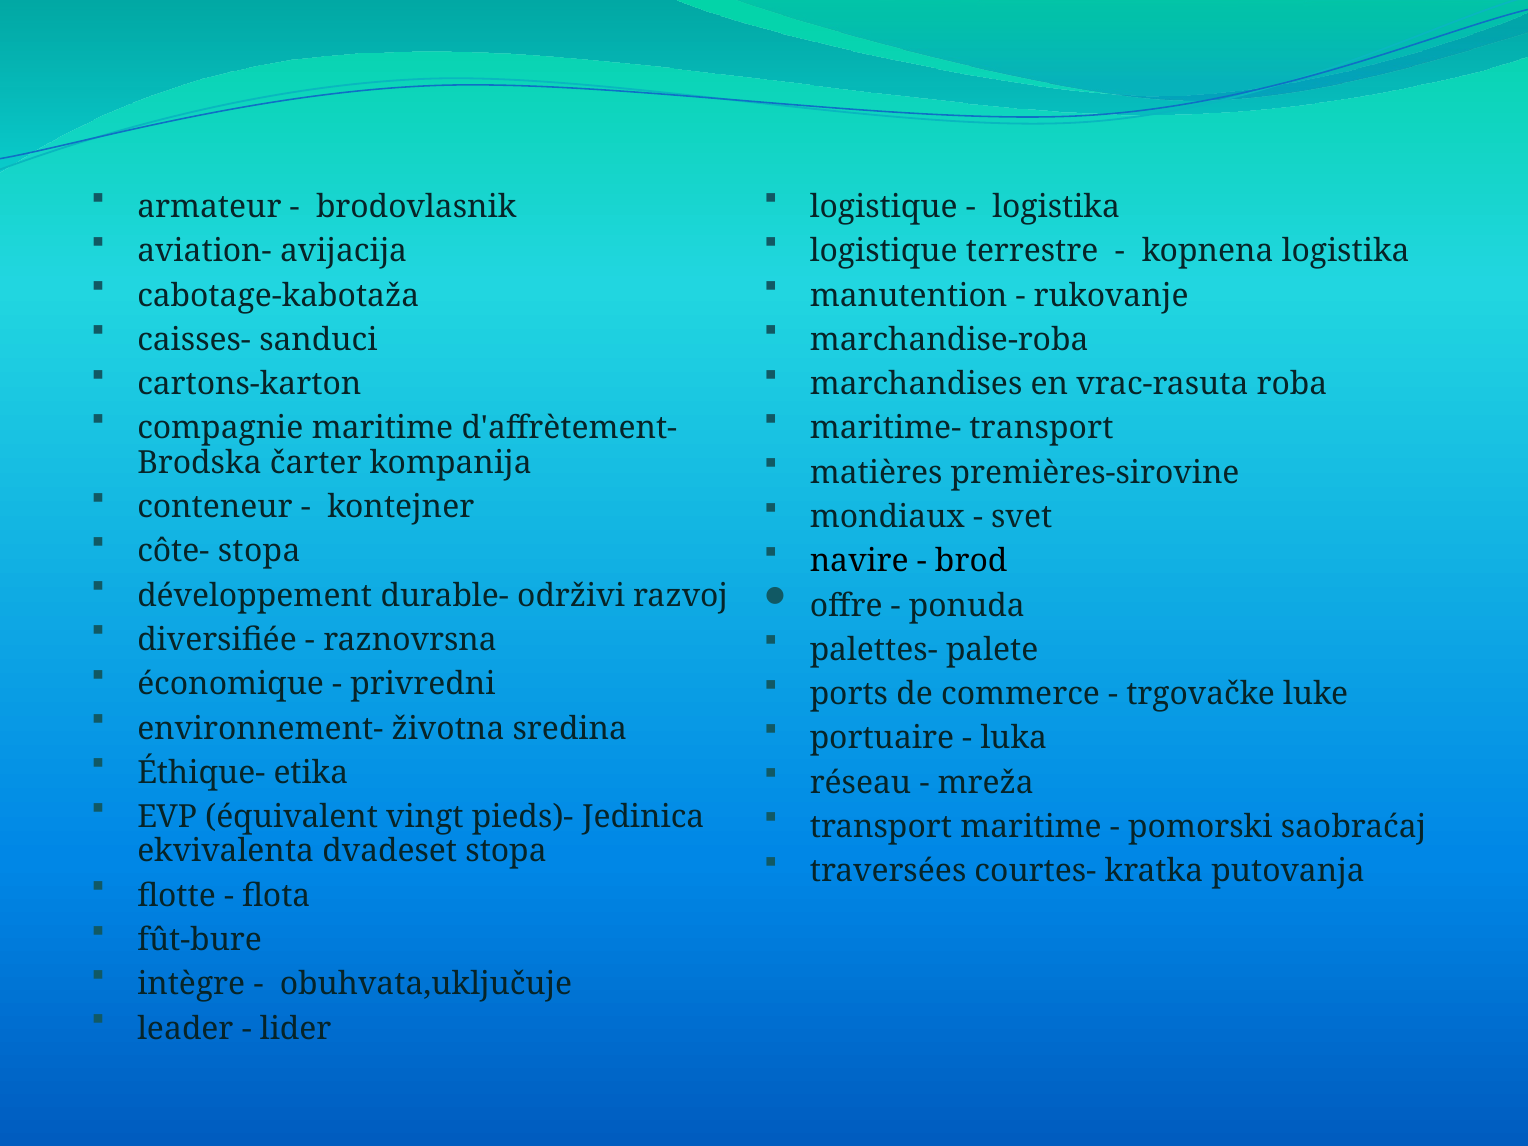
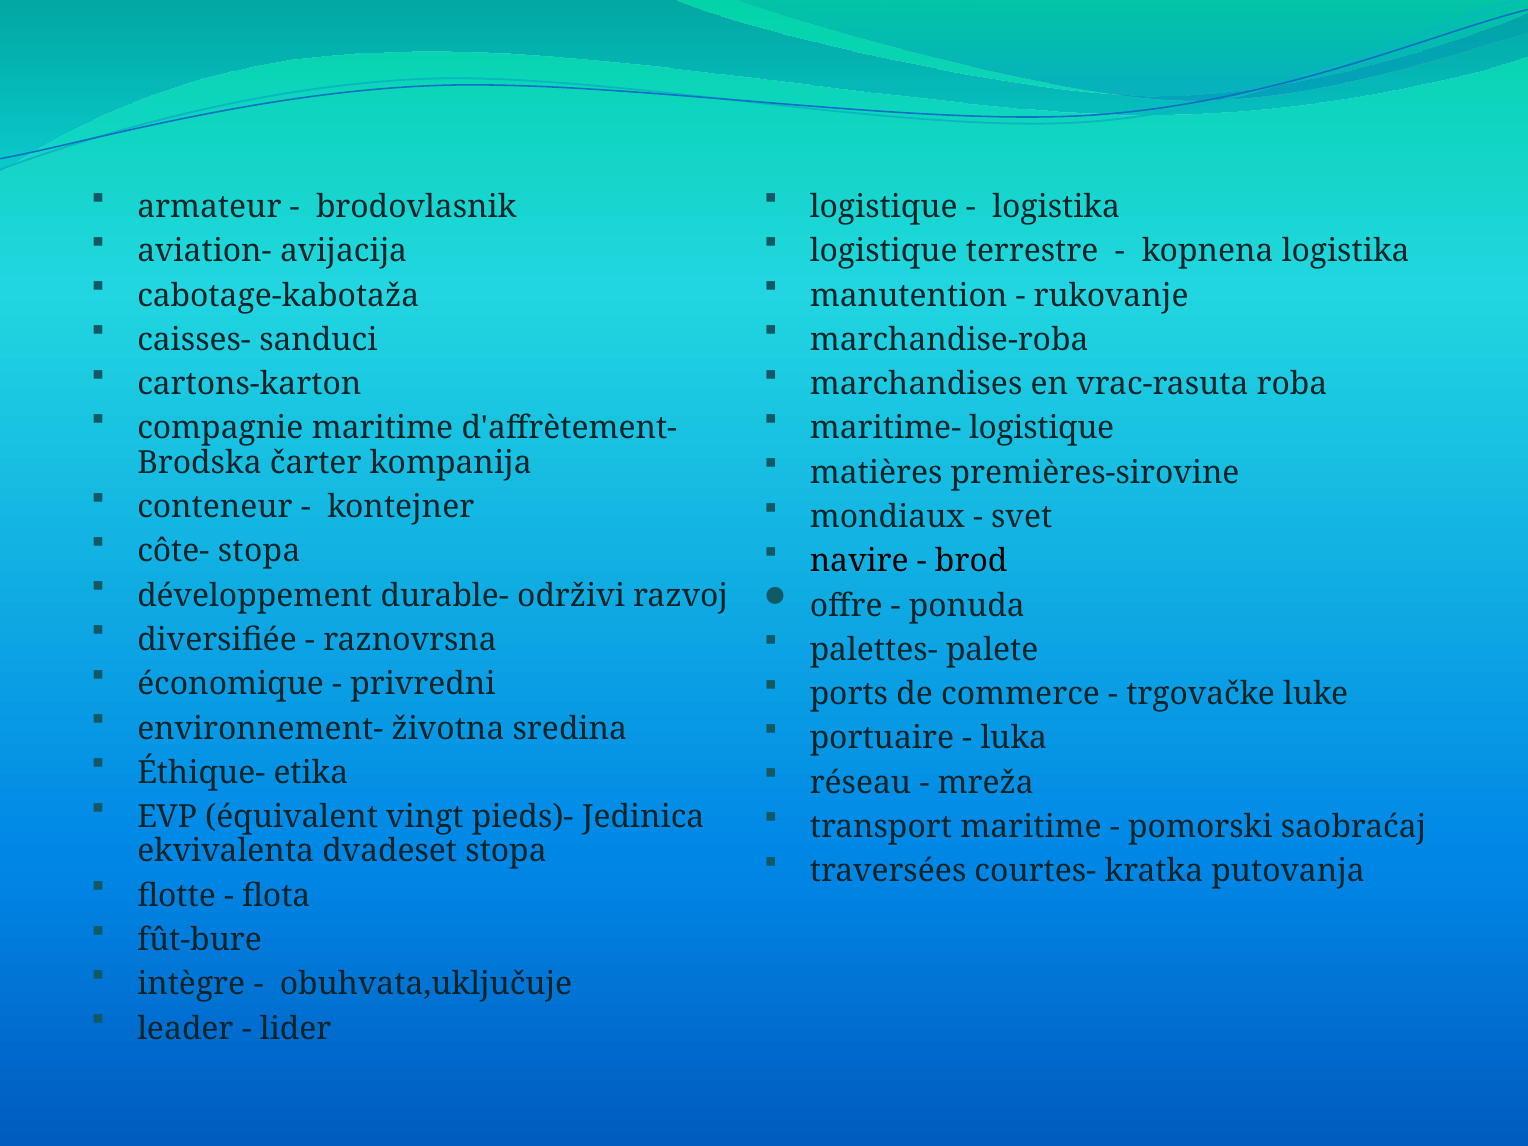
maritime- transport: transport -> logistique (1042, 428)
